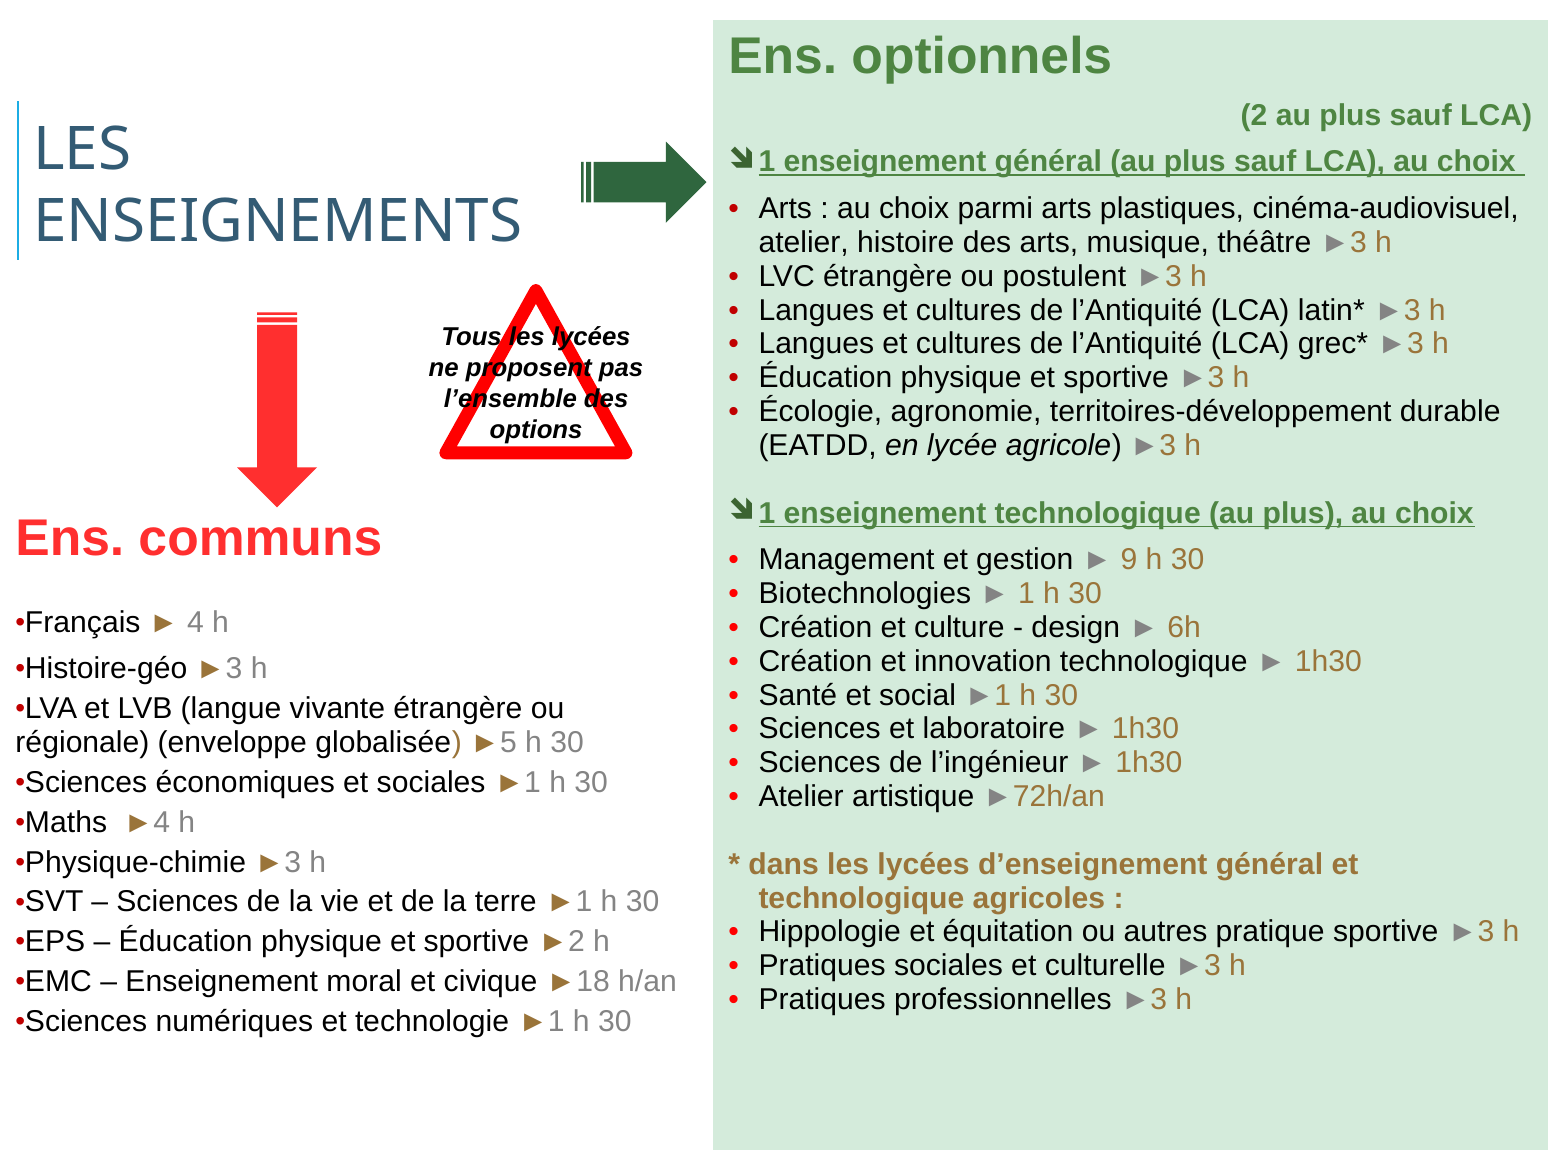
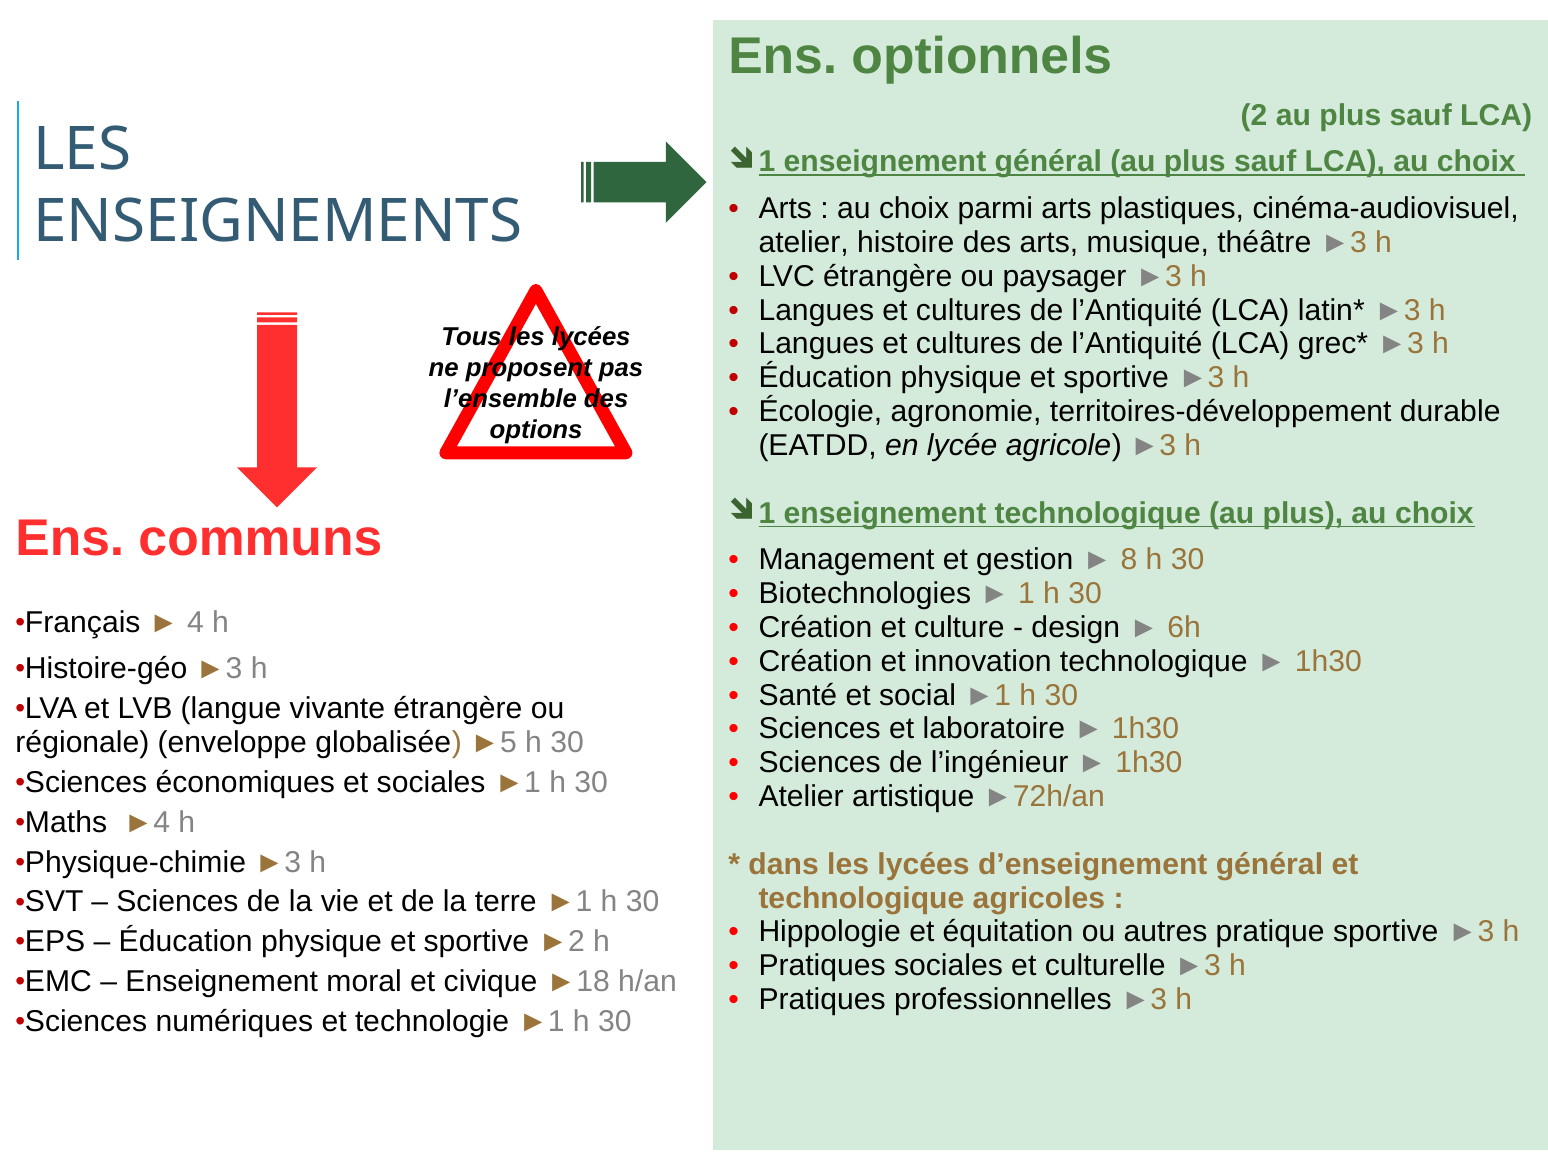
postulent: postulent -> paysager (1064, 276)
9: 9 -> 8 (1129, 560)
